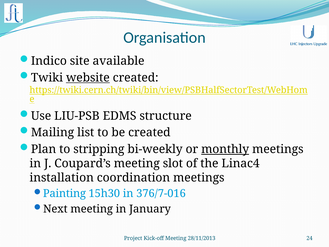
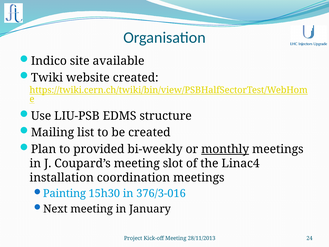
website underline: present -> none (88, 78)
stripping: stripping -> provided (99, 149)
376/7-016: 376/7-016 -> 376/3-016 (161, 193)
